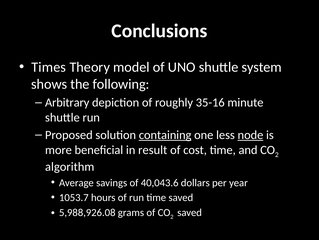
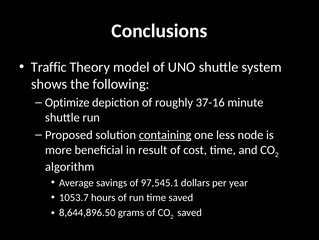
Times: Times -> Traffic (49, 67)
Arbitrary: Arbitrary -> Optimize (67, 102)
35-16: 35-16 -> 37-16 (210, 102)
node underline: present -> none (250, 135)
40,043.6: 40,043.6 -> 97,545.1 (160, 182)
5,988,926.08: 5,988,926.08 -> 8,644,896.50 (87, 212)
